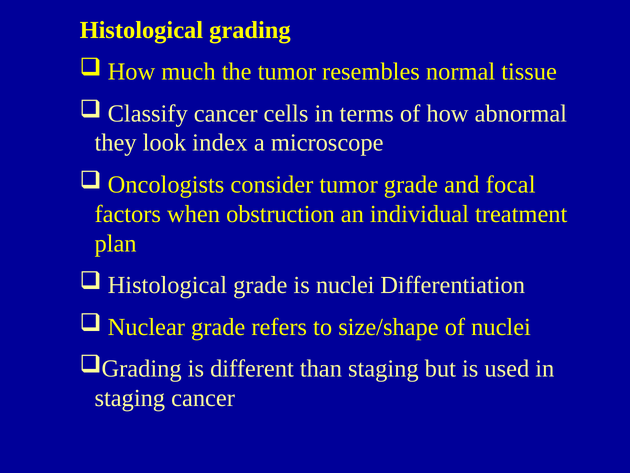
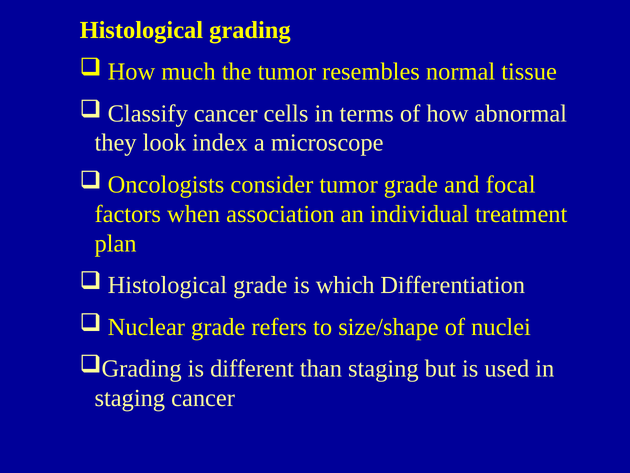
obstruction: obstruction -> association (280, 214)
is nuclei: nuclei -> which (345, 285)
